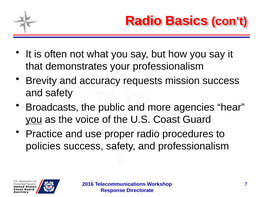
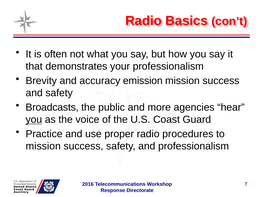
requests: requests -> emission (143, 81)
policies: policies -> mission (43, 146)
